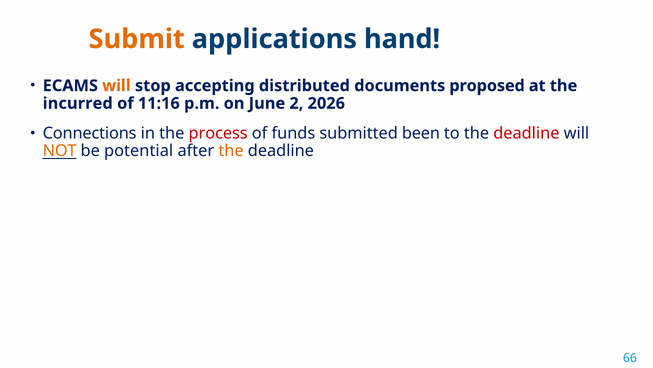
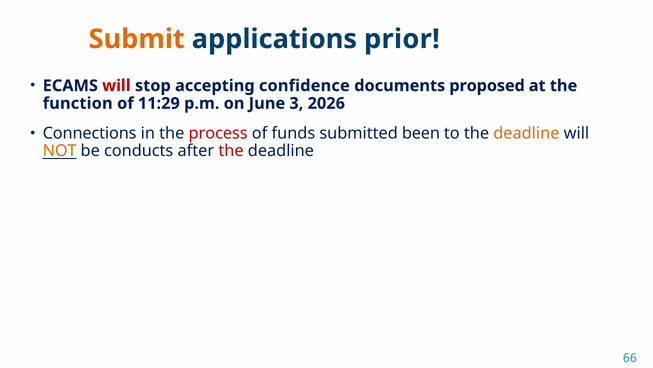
hand: hand -> prior (402, 39)
will colour: orange -> red (116, 86)
distributed: distributed -> confidence (304, 86)
incurred: incurred -> function (78, 103)
11:16: 11:16 -> 11:29 (159, 103)
2: 2 -> 3 (296, 103)
deadline colour: red -> orange (526, 133)
potential: potential -> conducts (139, 151)
the colour: orange -> red (231, 151)
